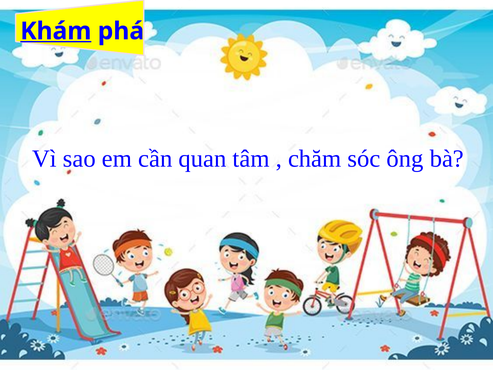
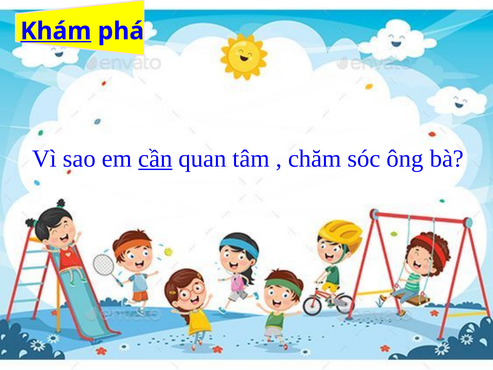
cần underline: none -> present (155, 159)
